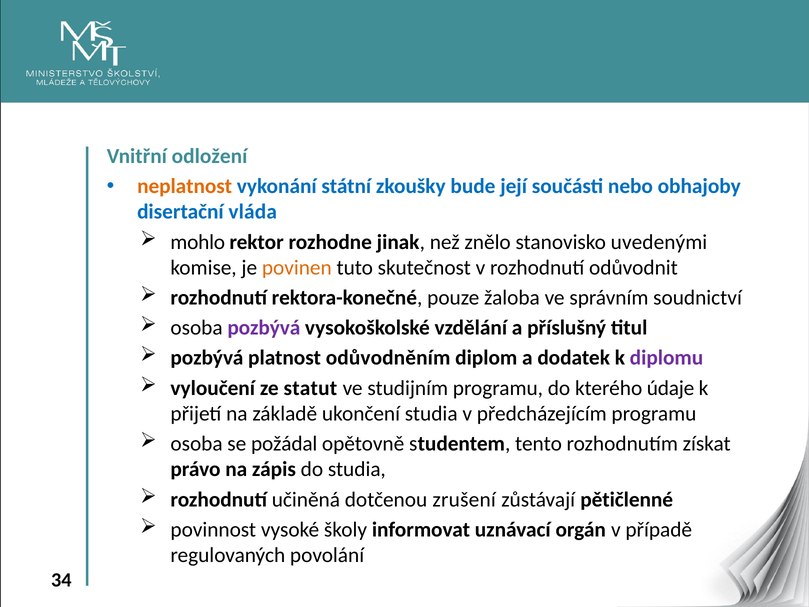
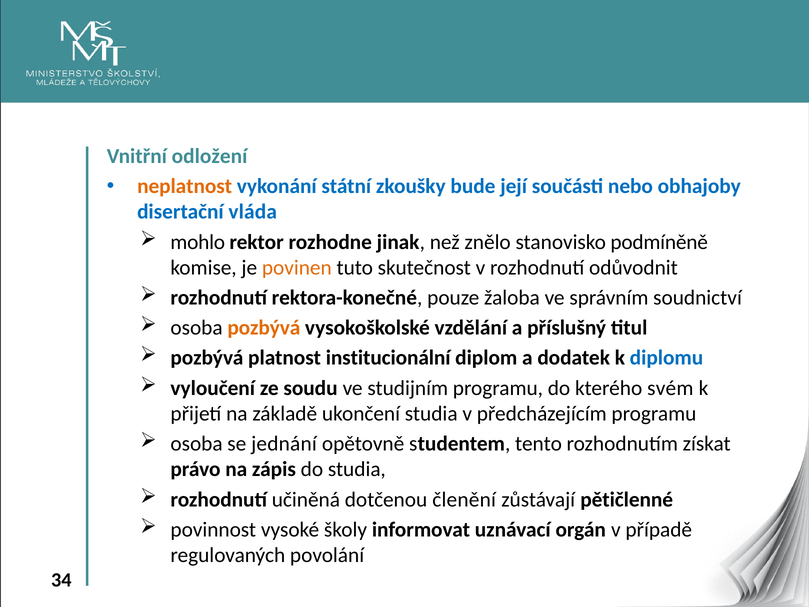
uvedenými: uvedenými -> podmíněně (659, 242)
pozbývá colour: purple -> orange (264, 328)
odůvodněním: odůvodněním -> institucionální (388, 358)
diplomu colour: purple -> blue (666, 358)
statut: statut -> soudu (311, 388)
údaje: údaje -> svém (670, 388)
požádal: požádal -> jednání (284, 444)
zrušení: zrušení -> členění (464, 499)
